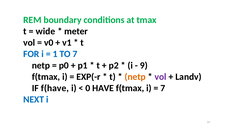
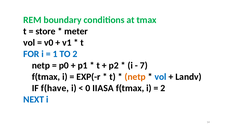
wide: wide -> store (46, 31)
TO 7: 7 -> 2 (75, 54)
9: 9 -> 7 (144, 65)
vol colour: purple -> blue (161, 77)
HAVE: HAVE -> IIASA (103, 88)
7: 7 -> 2 (163, 88)
